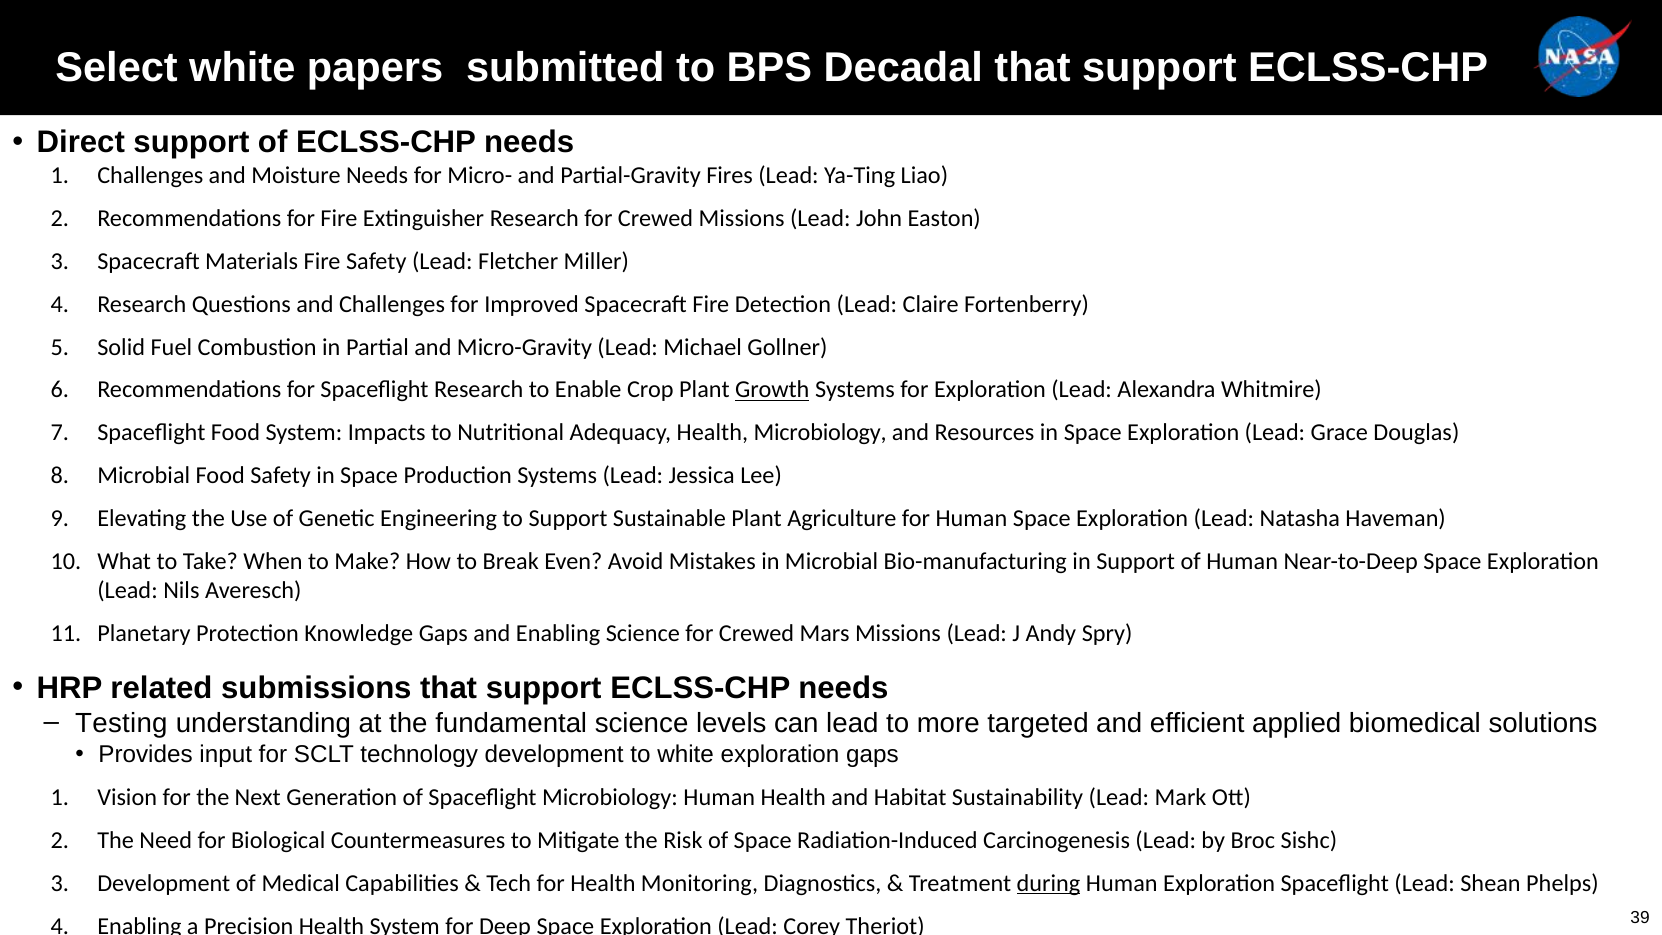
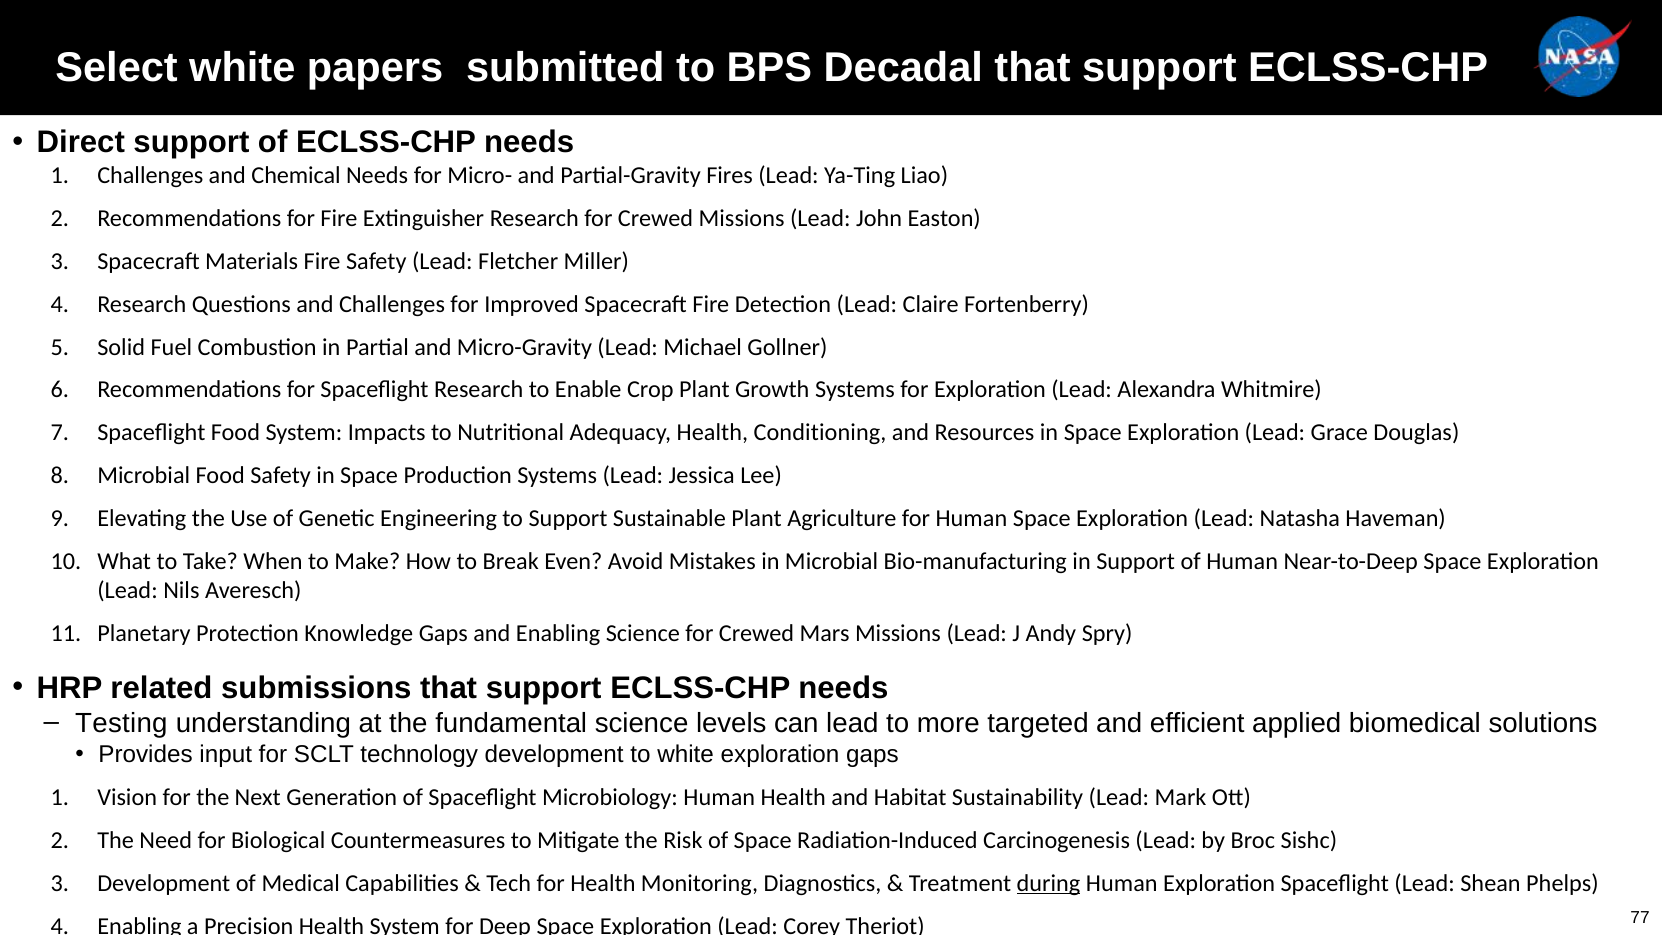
Moisture: Moisture -> Chemical (296, 175)
Growth underline: present -> none (772, 390)
Health Microbiology: Microbiology -> Conditioning (820, 433)
39: 39 -> 77 (1640, 917)
